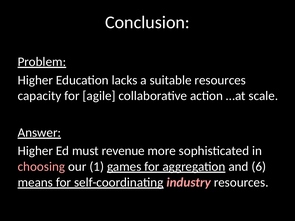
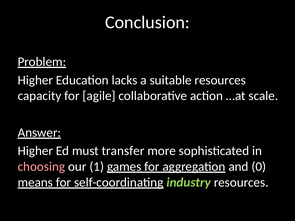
revenue: revenue -> transfer (123, 151)
6: 6 -> 0 (259, 167)
industry colour: pink -> light green (189, 183)
